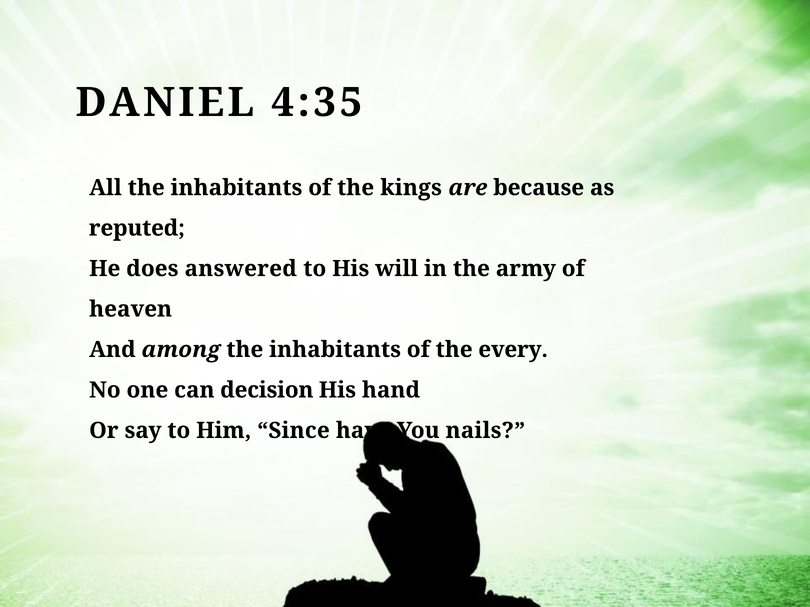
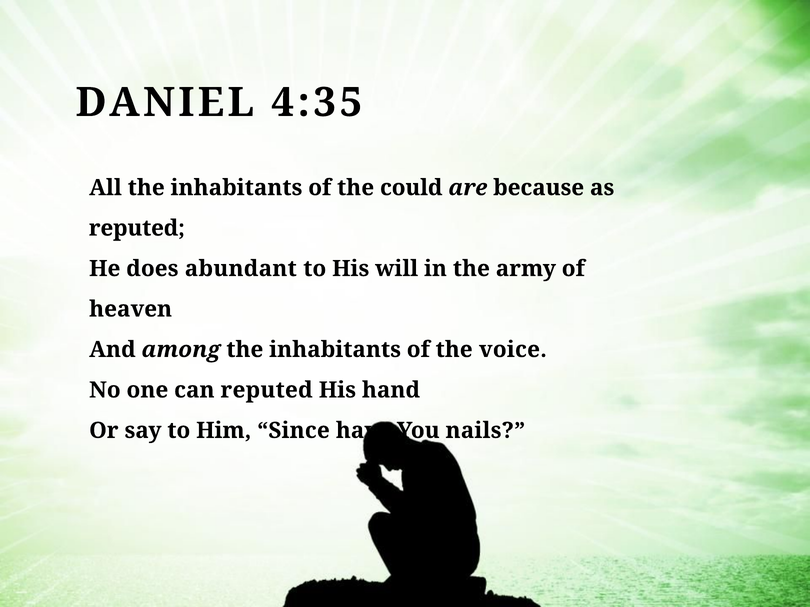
kings: kings -> could (411, 188)
answered: answered -> abundant (241, 269)
every: every -> voice (513, 350)
can decision: decision -> reputed (267, 390)
